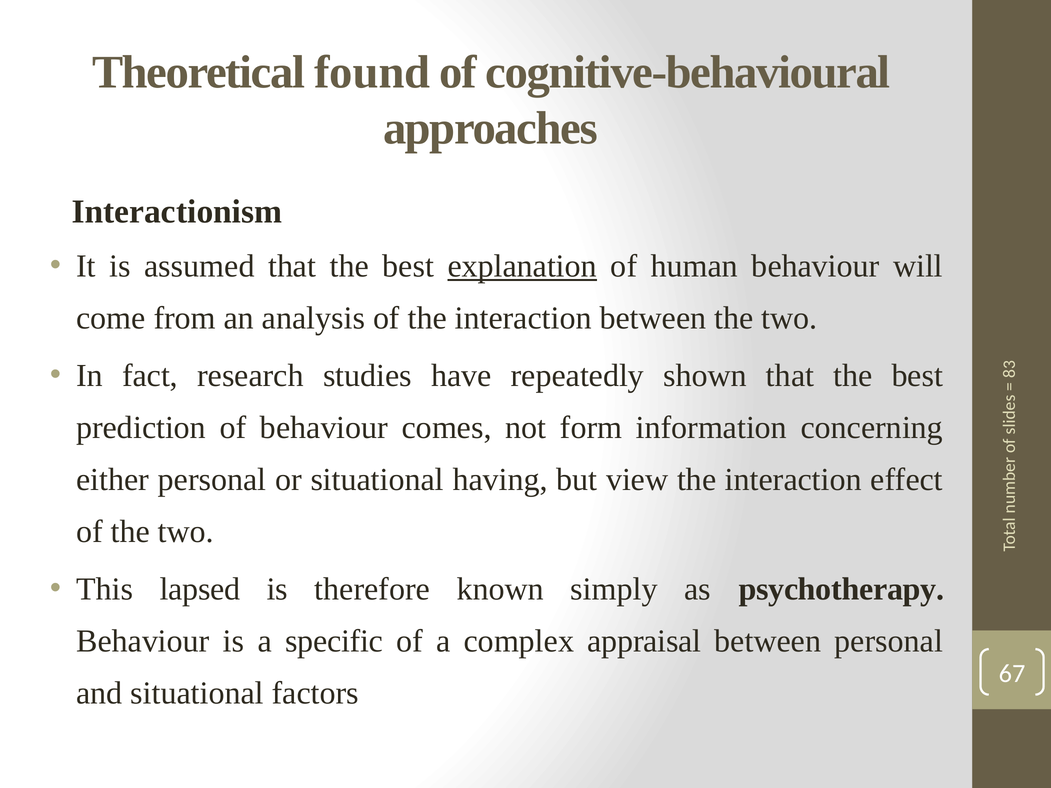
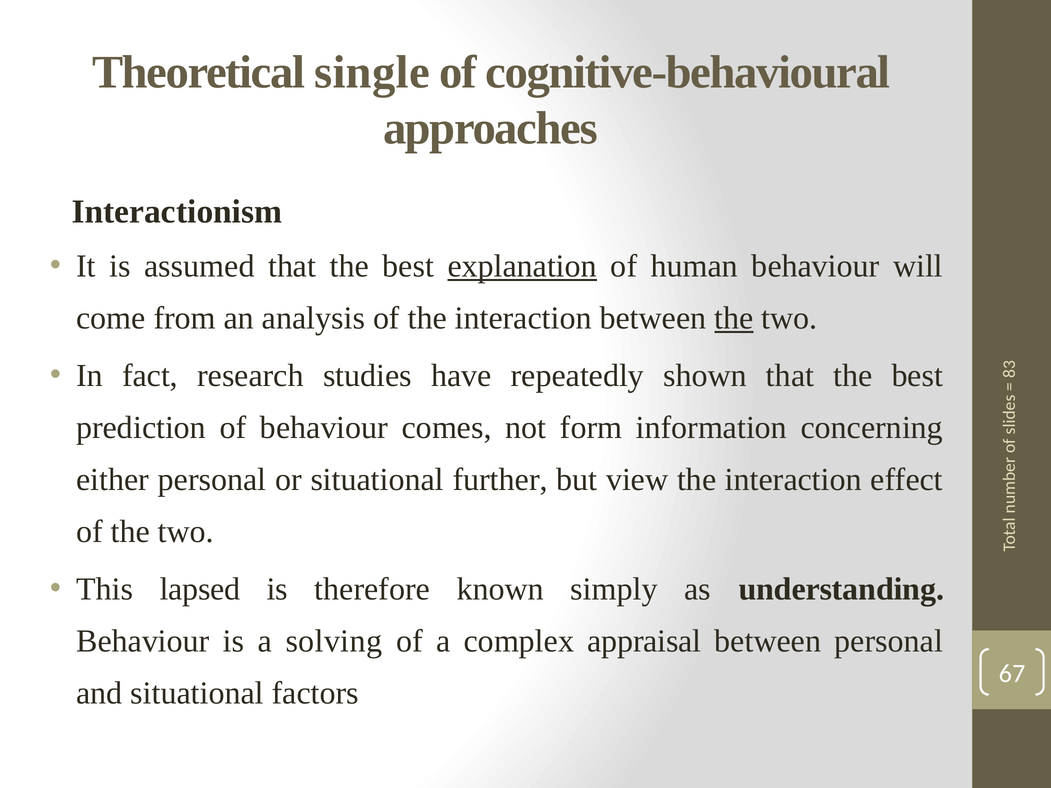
found: found -> single (372, 72)
the underline: none -> present (734, 318)
having: having -> further (500, 480)
psychotherapy: psychotherapy -> understanding (841, 589)
specific: specific -> solving (334, 641)
